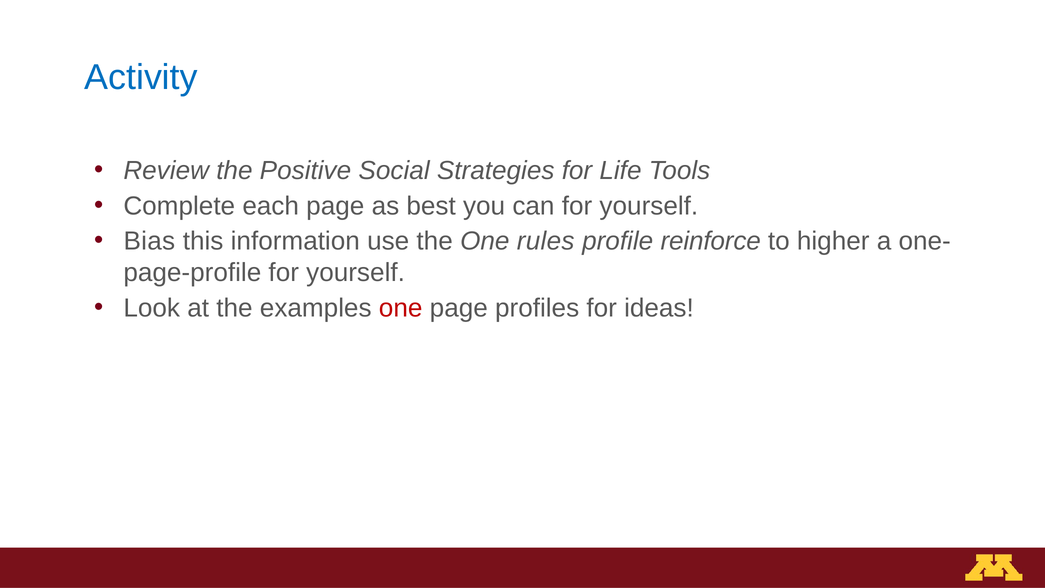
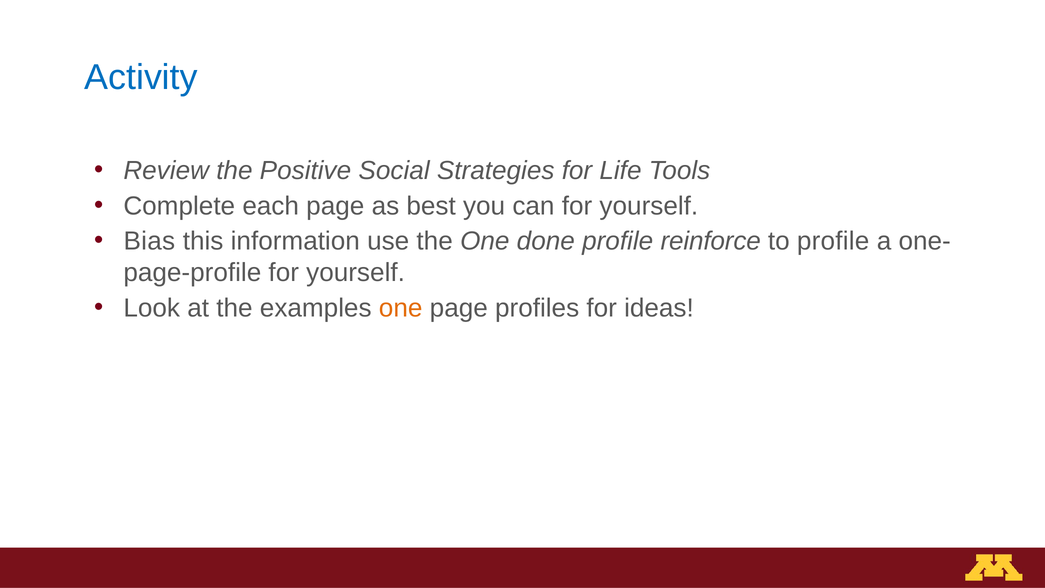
rules: rules -> done (546, 241)
to higher: higher -> profile (833, 241)
one colour: red -> orange (401, 308)
